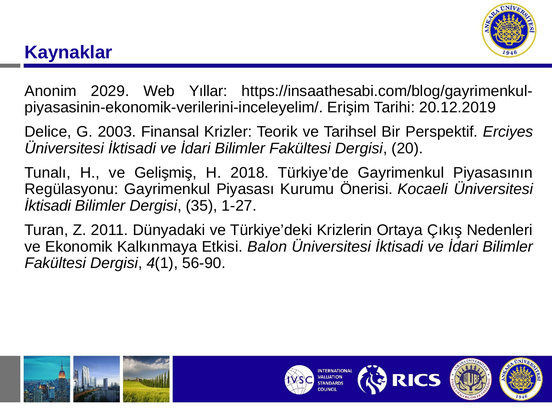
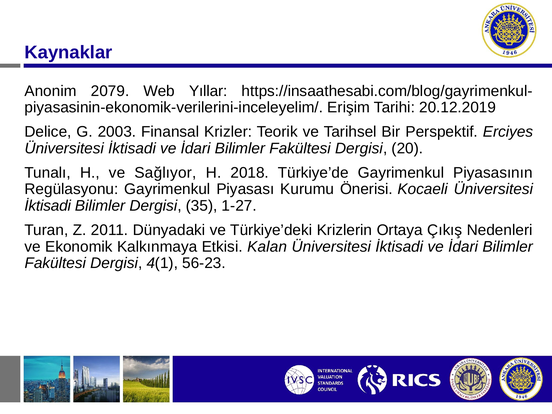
2029: 2029 -> 2079 (110, 91)
Gelişmiş: Gelişmiş -> Sağlıyor (165, 173)
Balon: Balon -> Kalan (267, 247)
56-90: 56-90 -> 56-23 (204, 263)
